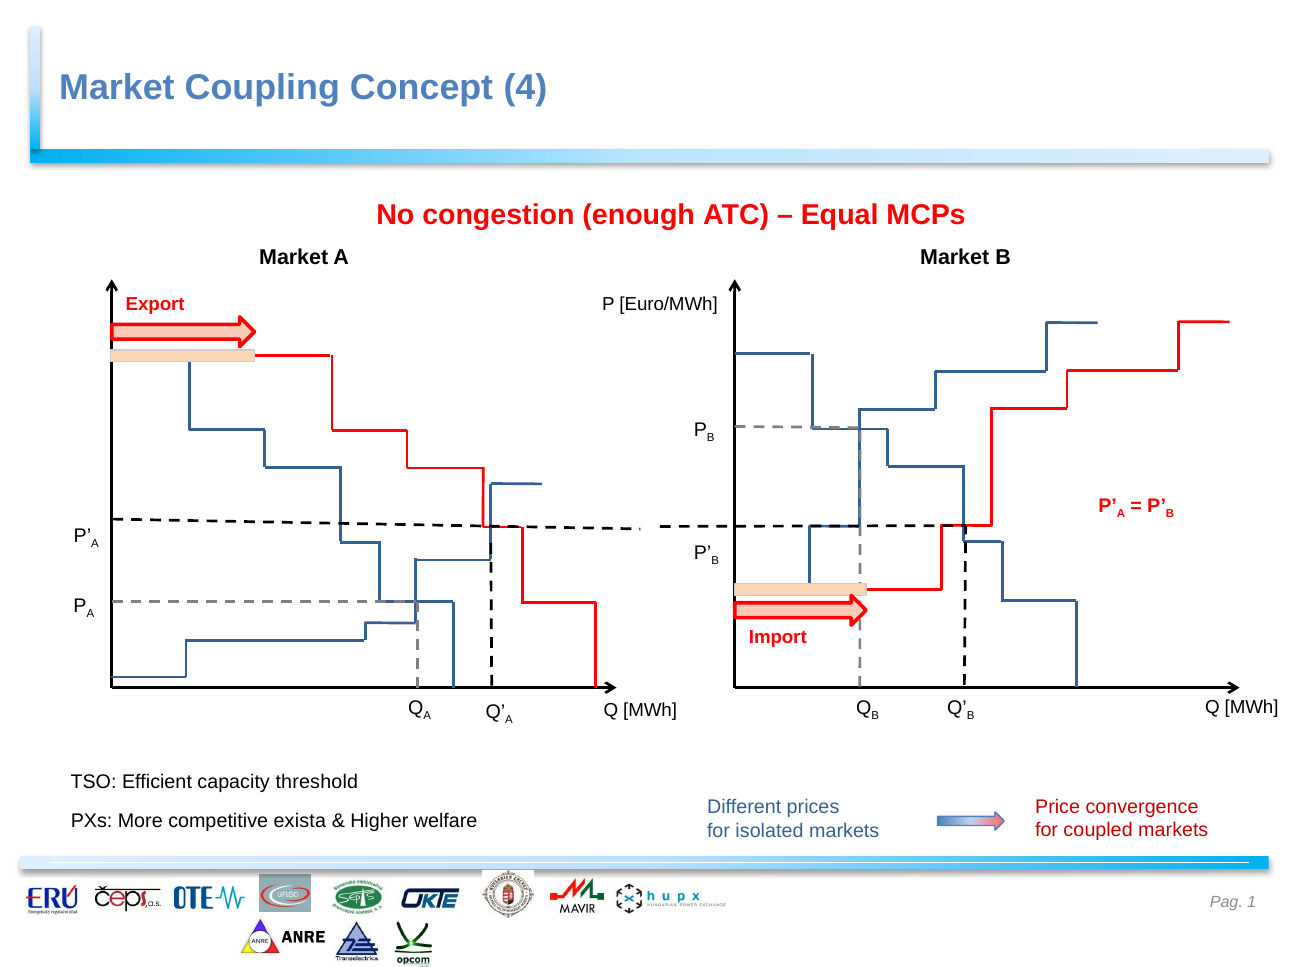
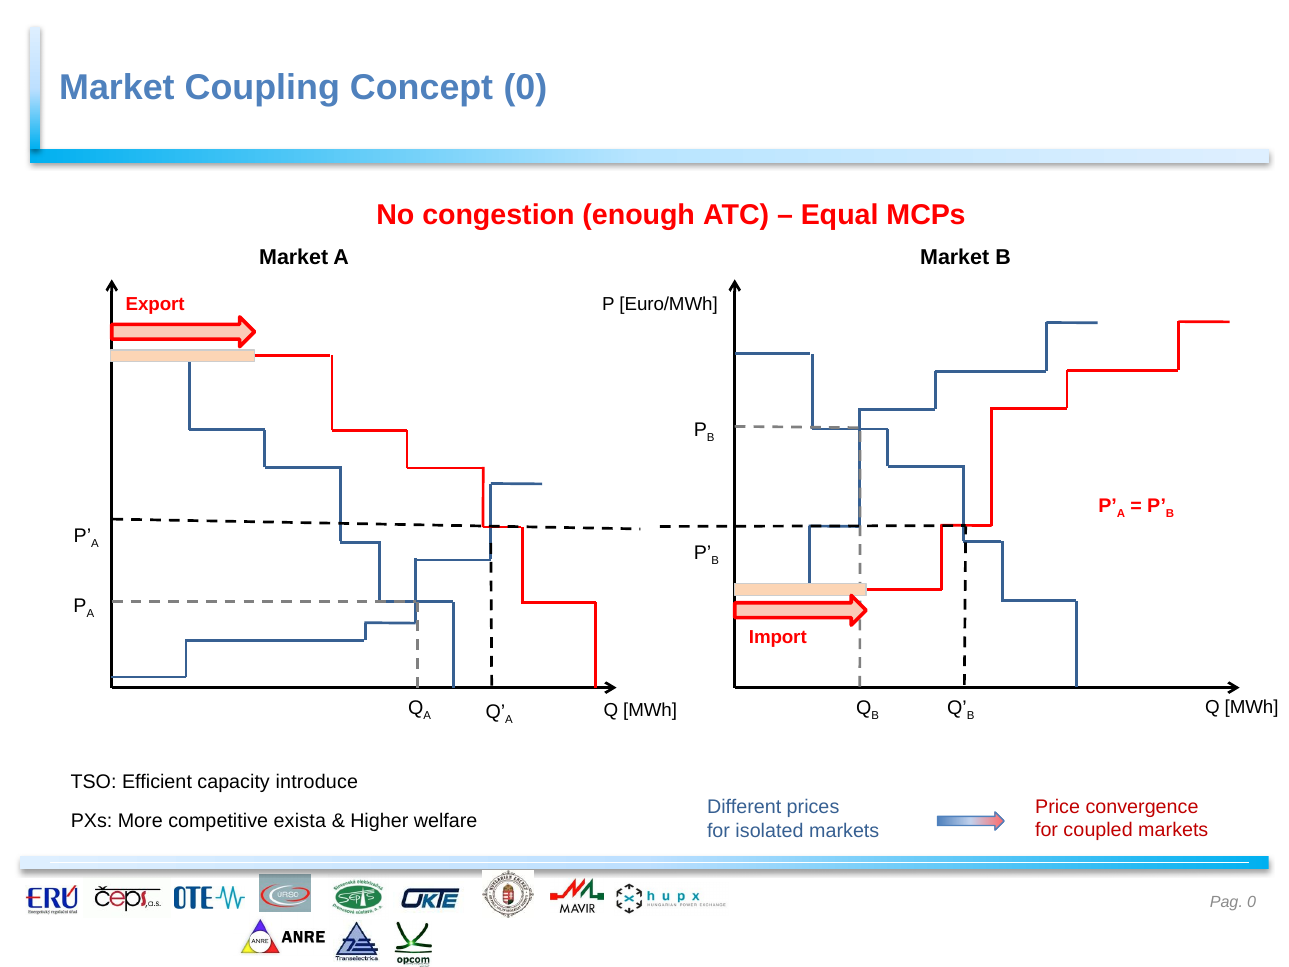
Concept 4: 4 -> 0 (525, 88)
threshold: threshold -> introduce (317, 782)
Pag 1: 1 -> 0 (1252, 902)
